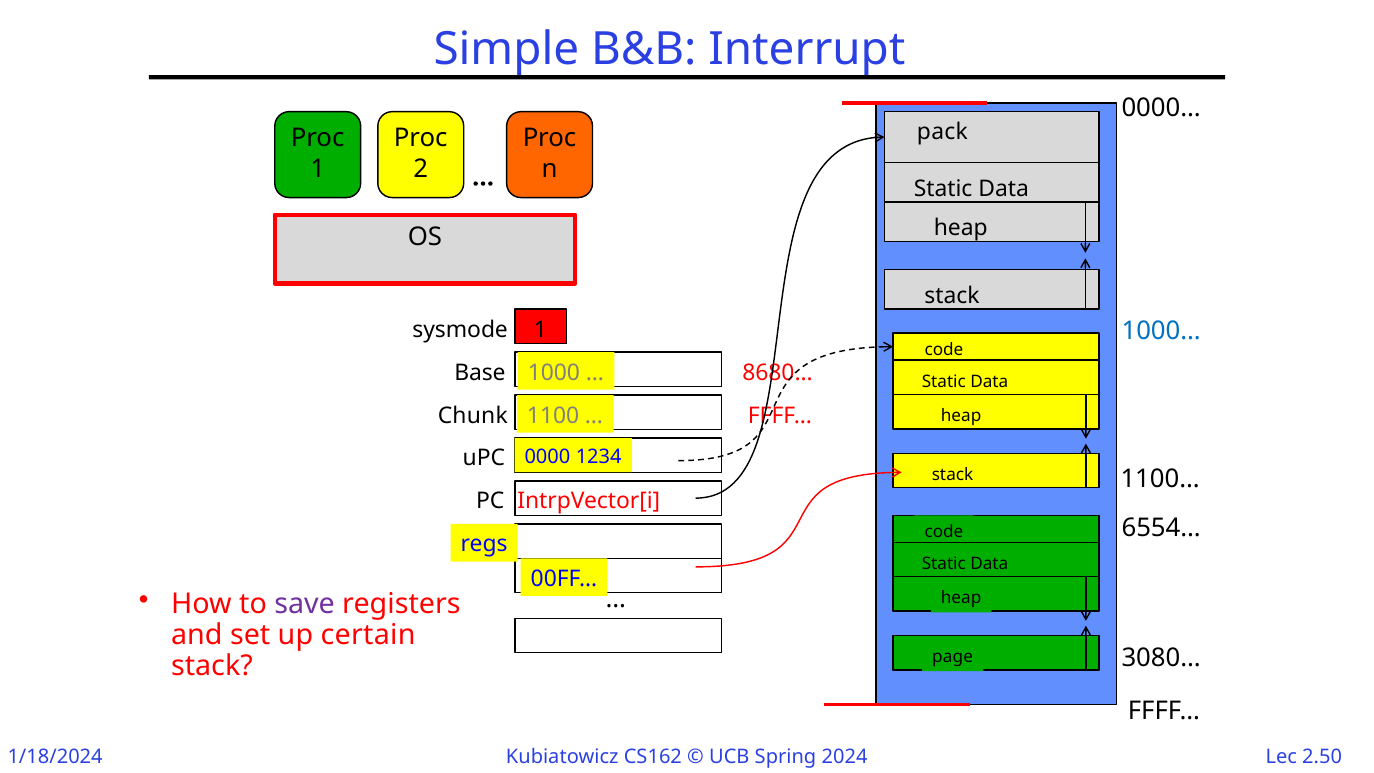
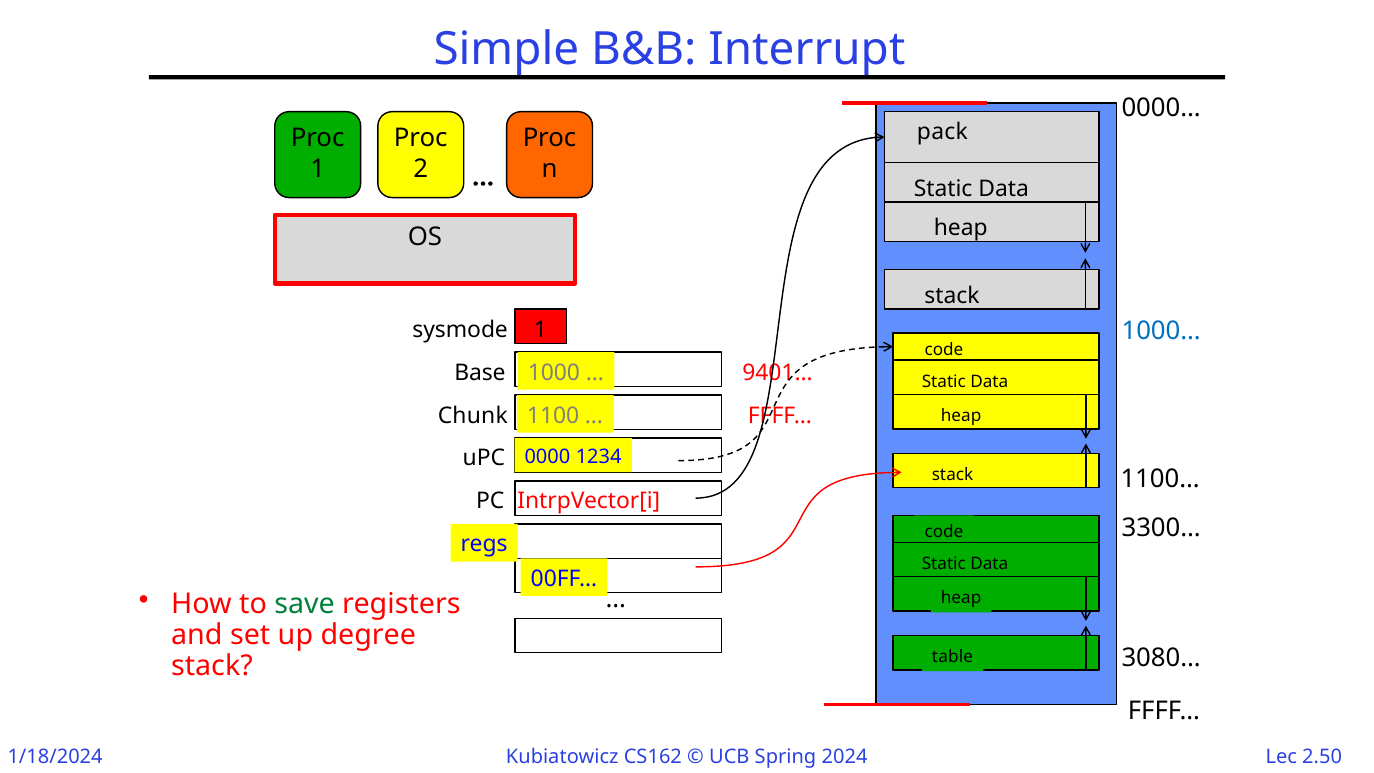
8680…: 8680… -> 9401… (777, 372)
6554…: 6554… -> 3300… (1161, 528)
save colour: purple -> green (305, 604)
certain: certain -> degree (368, 635)
page: page -> table (953, 657)
